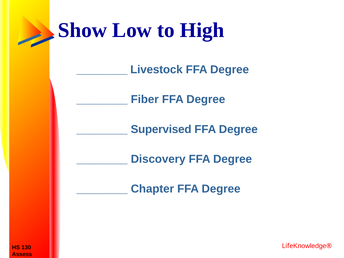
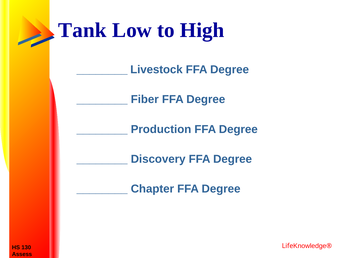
Show: Show -> Tank (82, 30)
Supervised: Supervised -> Production (161, 129)
